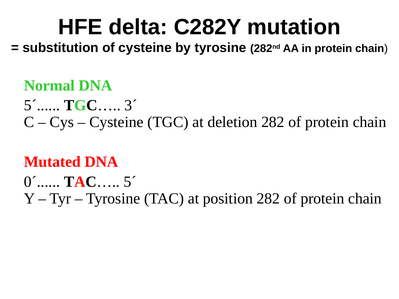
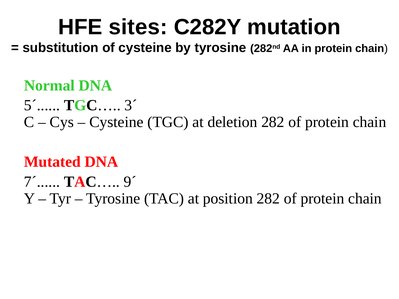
delta: delta -> sites (138, 27)
0´: 0´ -> 7´ (42, 182)
TAC… 5´: 5´ -> 9´ (130, 182)
